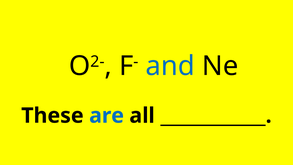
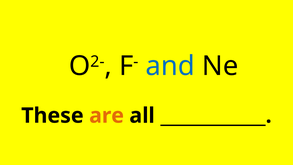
are colour: blue -> orange (107, 116)
